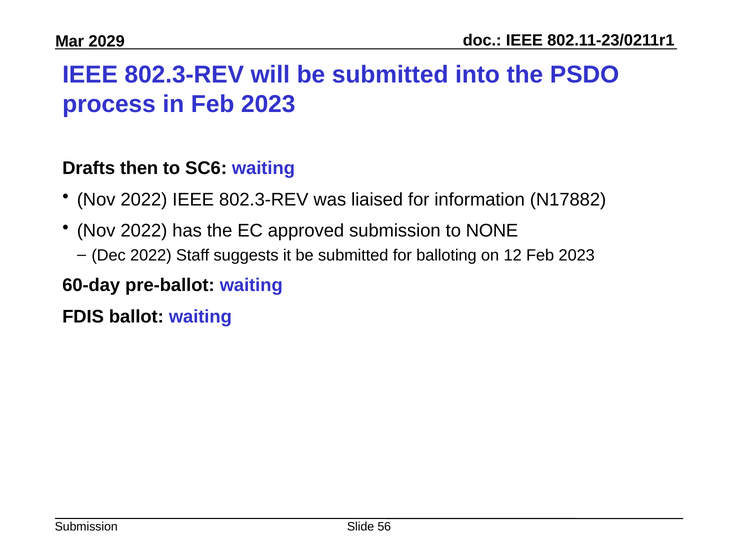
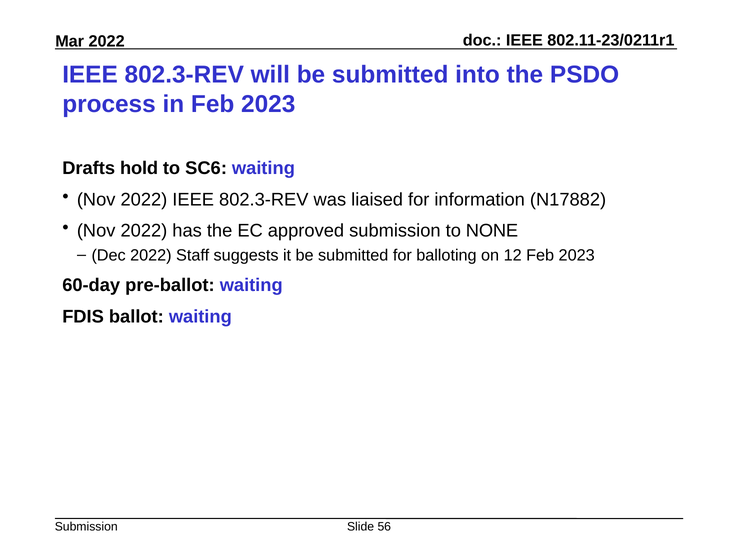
2029: 2029 -> 2022 (107, 42)
then: then -> hold (139, 168)
